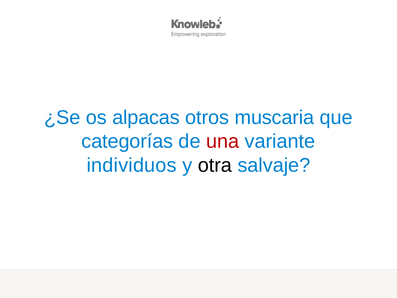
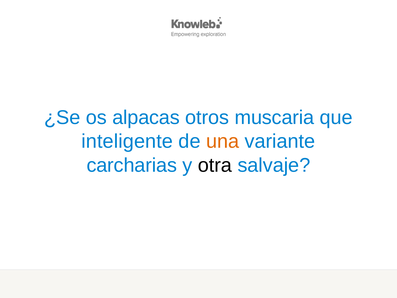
categorías: categorías -> inteligente (127, 141)
una colour: red -> orange (223, 141)
individuos: individuos -> carcharias (132, 165)
